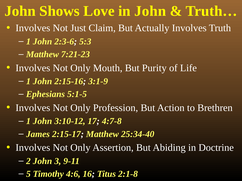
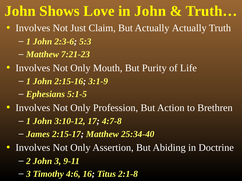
Actually Involves: Involves -> Actually (189, 28)
5: 5 -> 3 (28, 174)
